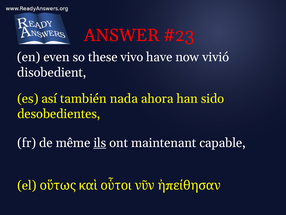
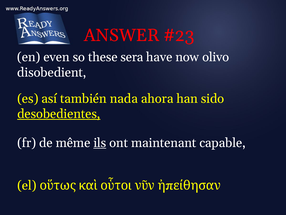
vivo: vivo -> sera (132, 57)
vivió: vivió -> olivo (216, 57)
desobedientes underline: none -> present (59, 114)
